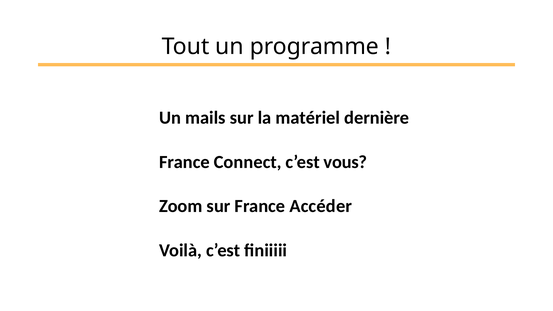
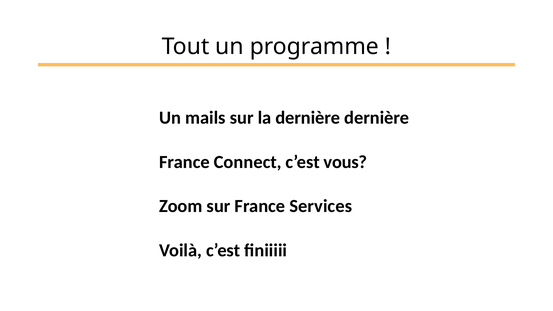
la matériel: matériel -> dernière (308, 118)
Accéder: Accéder -> Services (321, 206)
